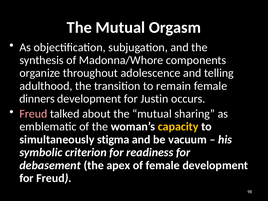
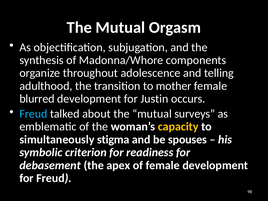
remain: remain -> mother (174, 86)
dinners: dinners -> blurred (37, 99)
Freud colour: pink -> light blue (33, 114)
sharing: sharing -> surveys (195, 114)
vacuum: vacuum -> spouses (187, 140)
